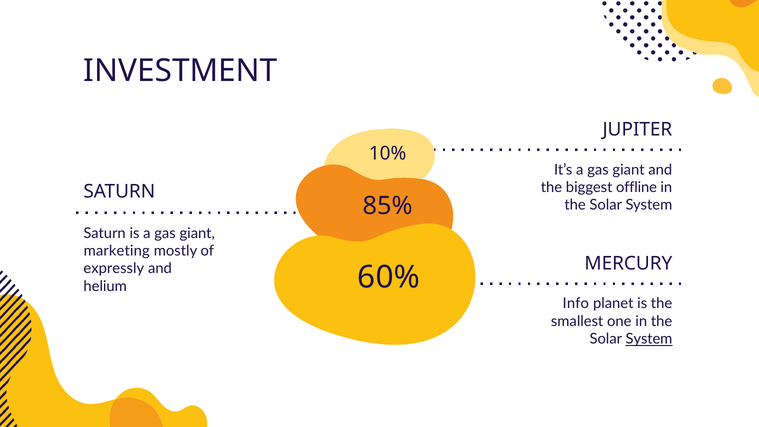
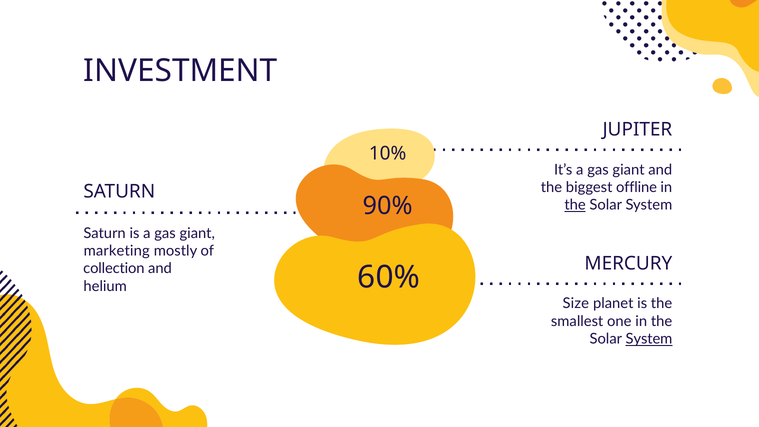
85%: 85% -> 90% (388, 206)
the underline: none -> present (575, 205)
expressly: expressly -> collection (114, 269)
Info: Info -> Size (576, 304)
